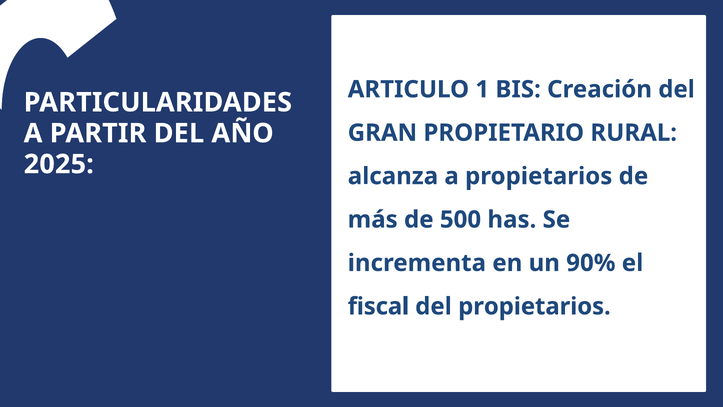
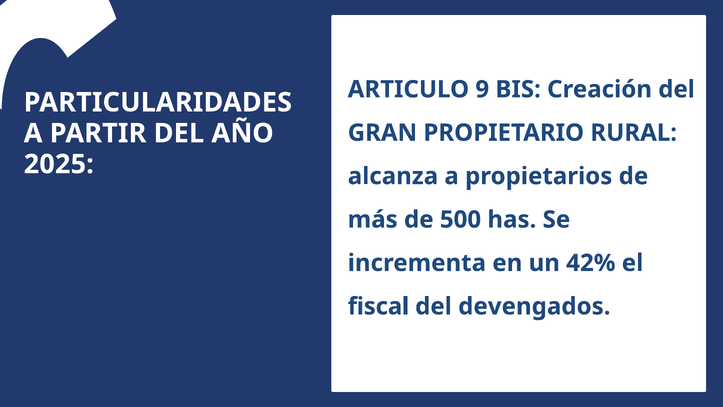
1: 1 -> 9 (482, 89)
90%: 90% -> 42% (591, 263)
del propietarios: propietarios -> devengados (534, 306)
